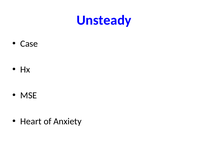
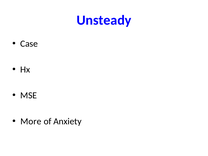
Heart: Heart -> More (31, 121)
